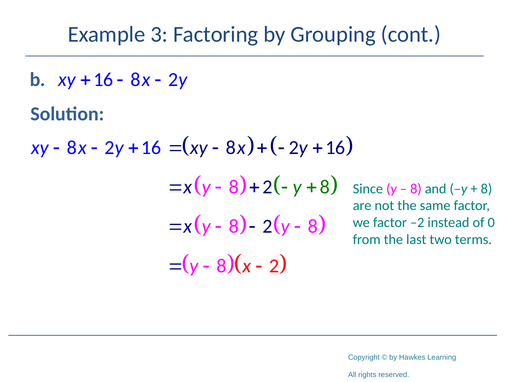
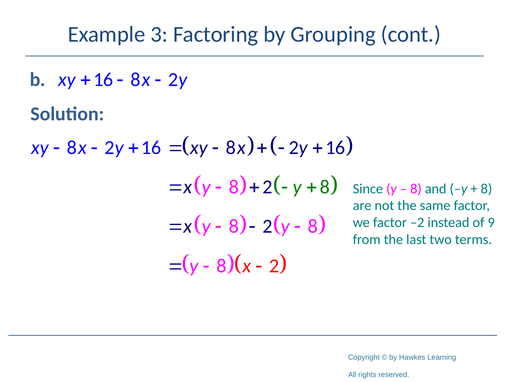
0: 0 -> 9 (491, 222)
